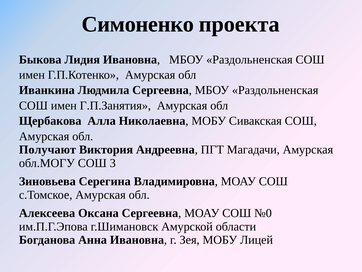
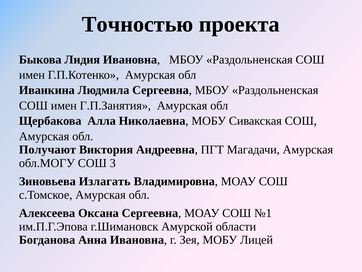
Симоненко: Симоненко -> Точностью (138, 24)
Серегина: Серегина -> Излагать (105, 181)
№0: №0 -> №1 (263, 213)
